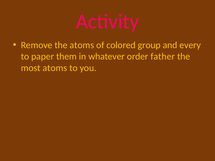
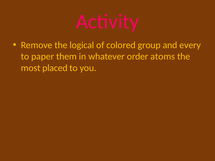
the atoms: atoms -> logical (82, 45)
father: father -> atoms (163, 57)
most atoms: atoms -> placed (55, 68)
